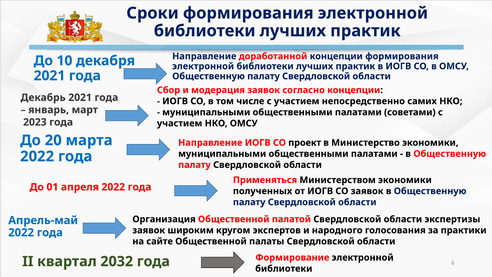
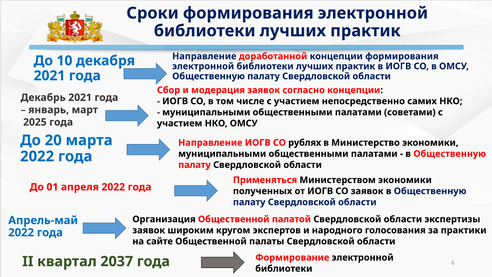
2023: 2023 -> 2025 (35, 122)
проект: проект -> рублях (305, 143)
2032: 2032 -> 2037 (117, 261)
